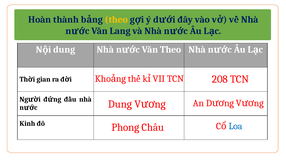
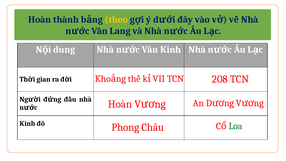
Văn Theo: Theo -> Kinh (171, 50)
Dung: Dung -> Hoàn (120, 104)
Loa colour: blue -> green (236, 126)
